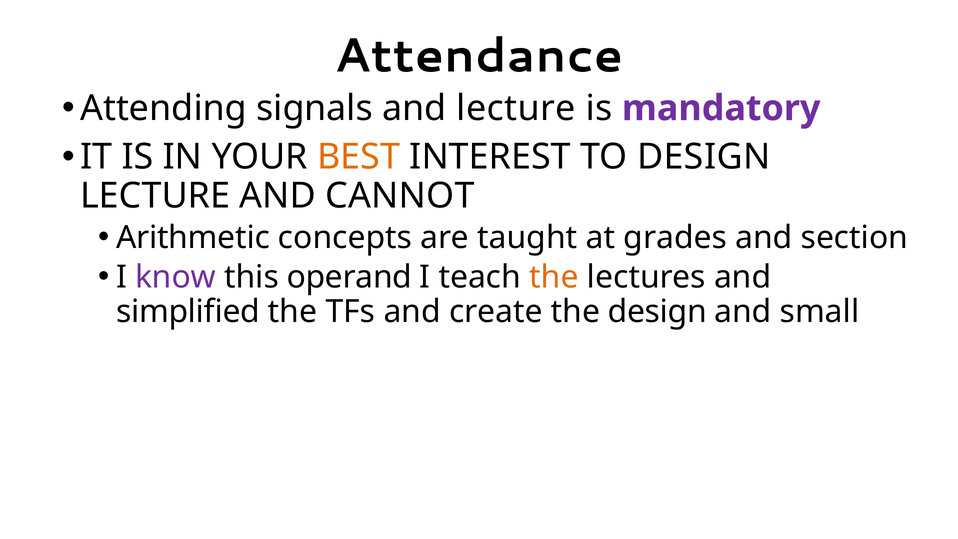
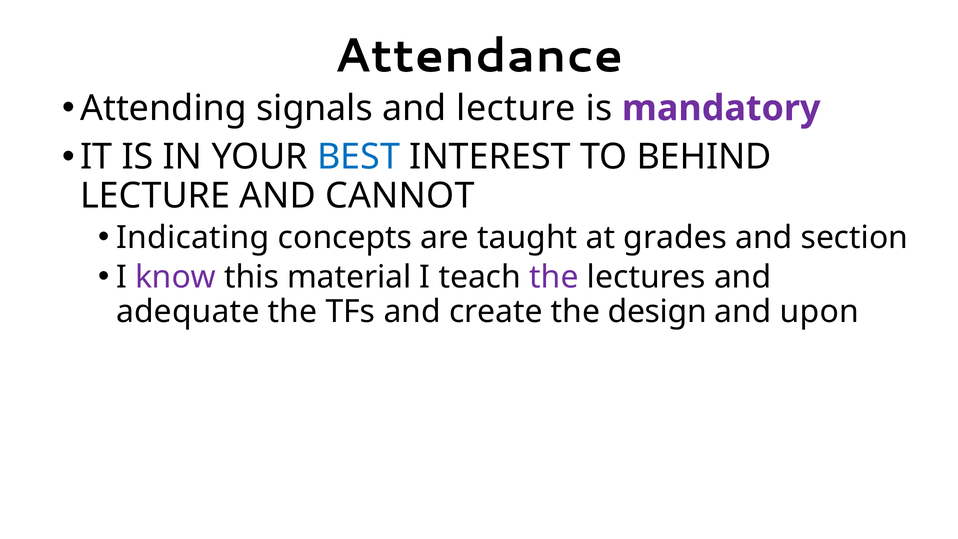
BEST colour: orange -> blue (359, 157)
TO DESIGN: DESIGN -> BEHIND (704, 157)
Arithmetic: Arithmetic -> Indicating (193, 238)
operand: operand -> material (349, 277)
the colour: orange -> purple (554, 277)
simplified: simplified -> adequate (188, 312)
small: small -> upon (819, 312)
